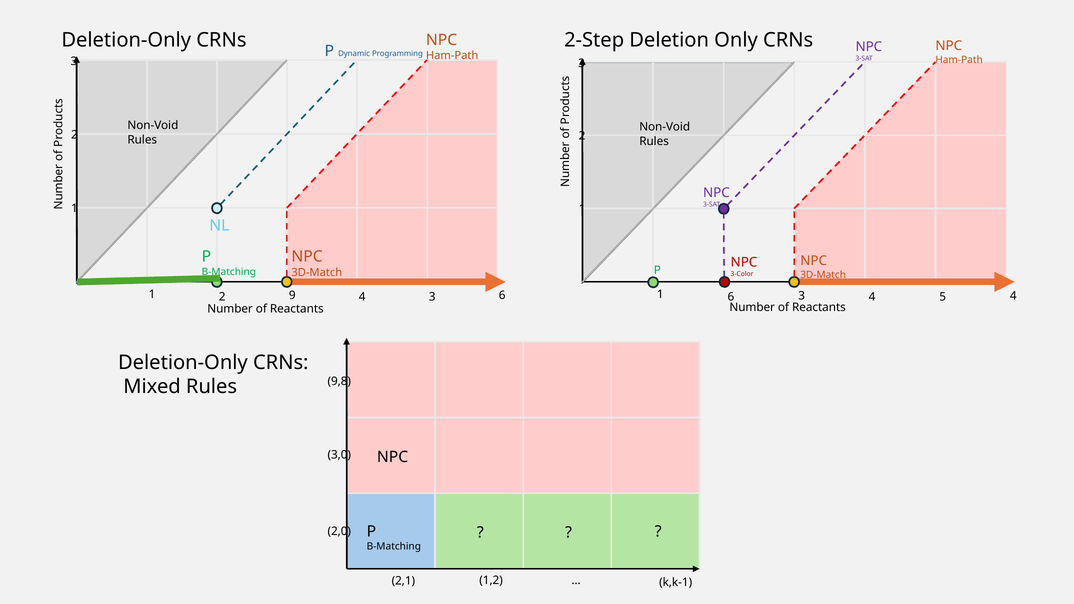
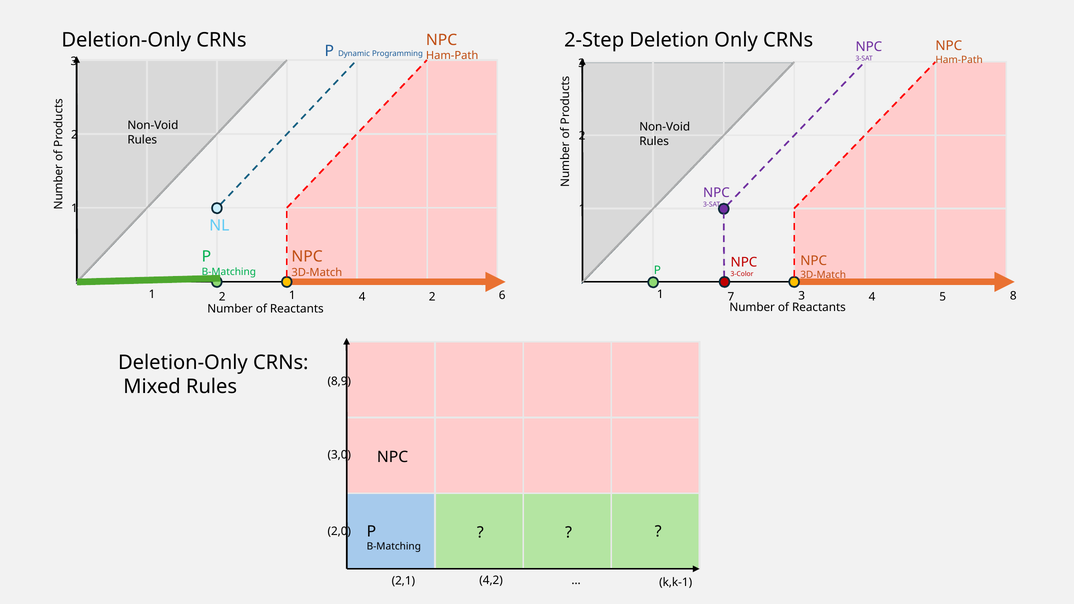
2 9: 9 -> 1 (292, 296)
4 3: 3 -> 2 (432, 297)
1 6: 6 -> 7 (731, 297)
5 4: 4 -> 8 (1013, 296)
9,8: 9,8 -> 8,9 (339, 381)
1,2: 1,2 -> 4,2 (491, 581)
